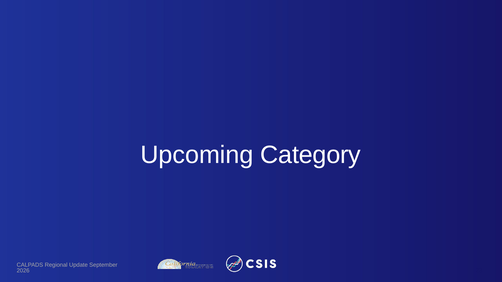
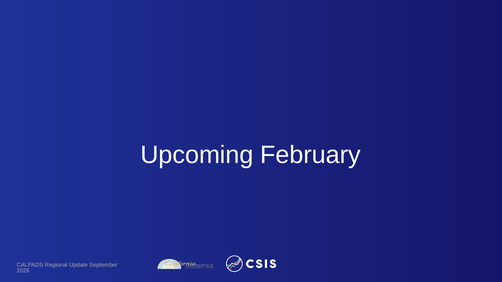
Category: Category -> February (310, 155)
